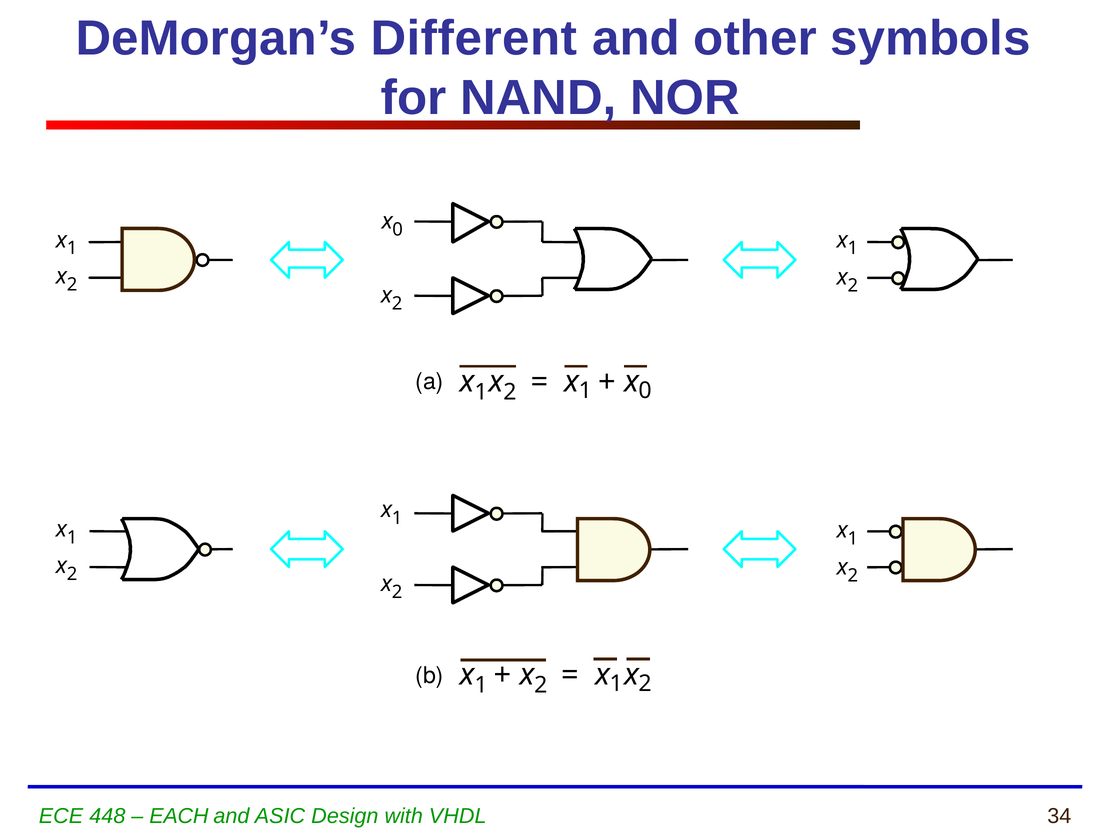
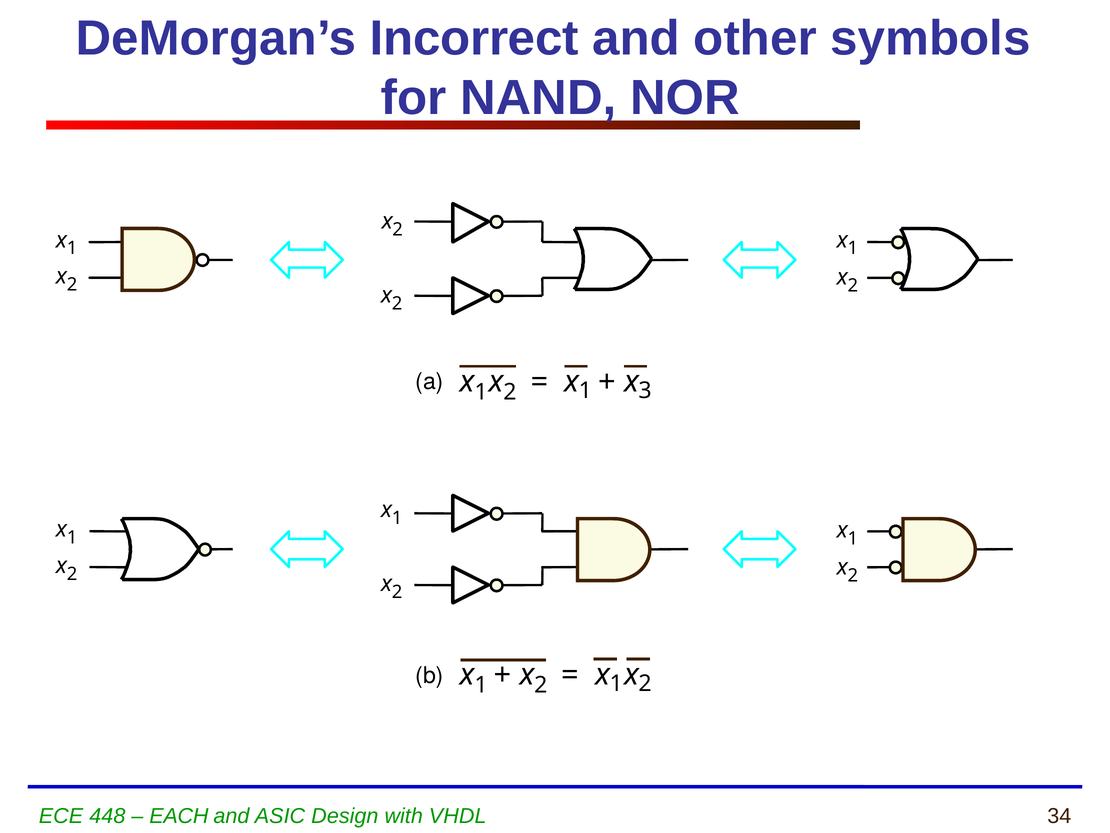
Different: Different -> Incorrect (474, 38)
0: 0 -> 2 (398, 230)
1 x 0: 0 -> 3 (645, 390)
